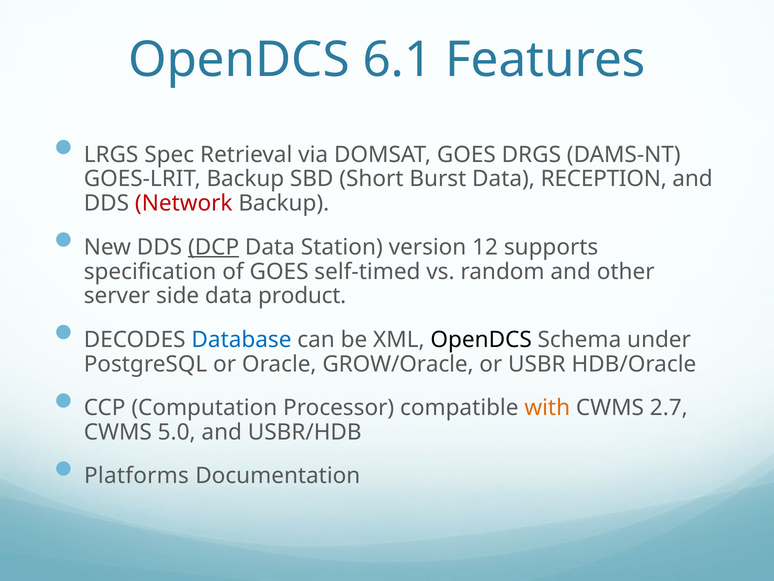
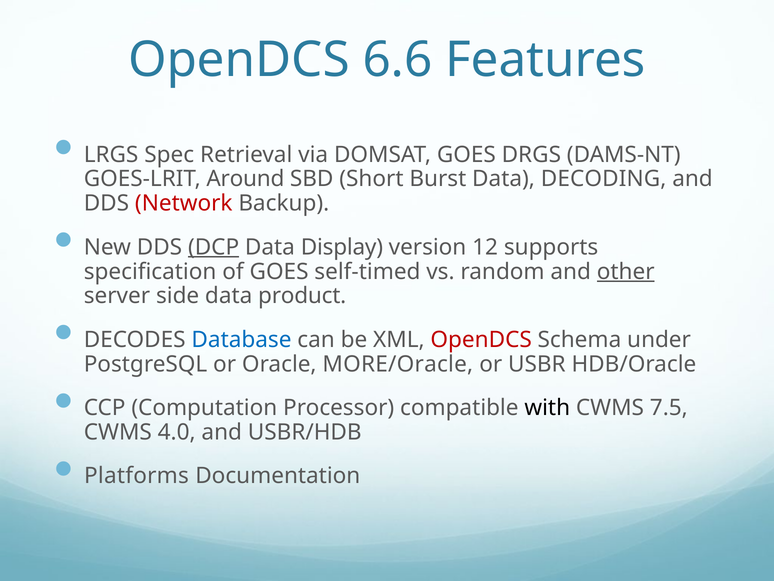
6.1: 6.1 -> 6.6 (397, 60)
GOES-LRIT Backup: Backup -> Around (245, 179)
RECEPTION: RECEPTION -> DECODING (604, 179)
Station: Station -> Display (342, 247)
other underline: none -> present (626, 271)
OpenDCS colour: black -> red (481, 339)
GROW/Oracle: GROW/Oracle -> MORE/Oracle (398, 364)
with colour: orange -> black (547, 408)
2.7: 2.7 -> 7.5 (669, 408)
5.0: 5.0 -> 4.0 (177, 432)
